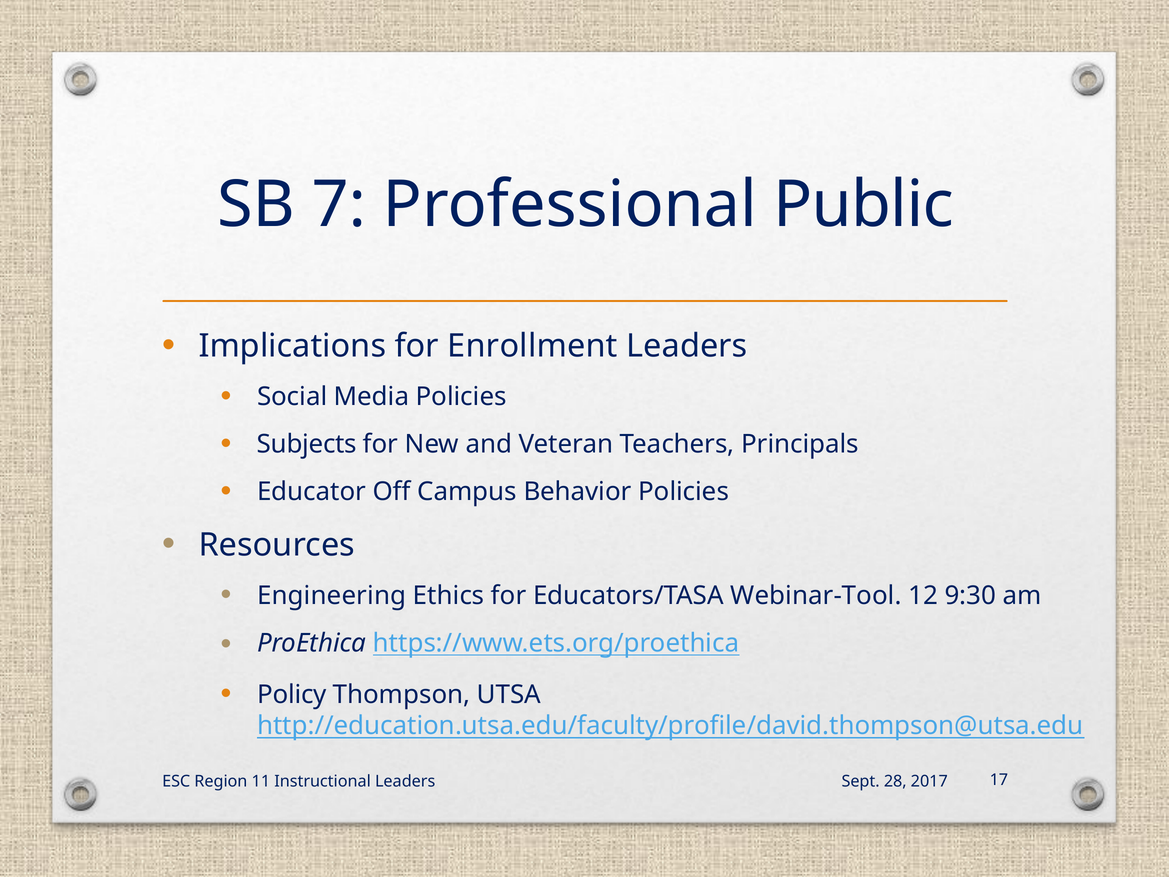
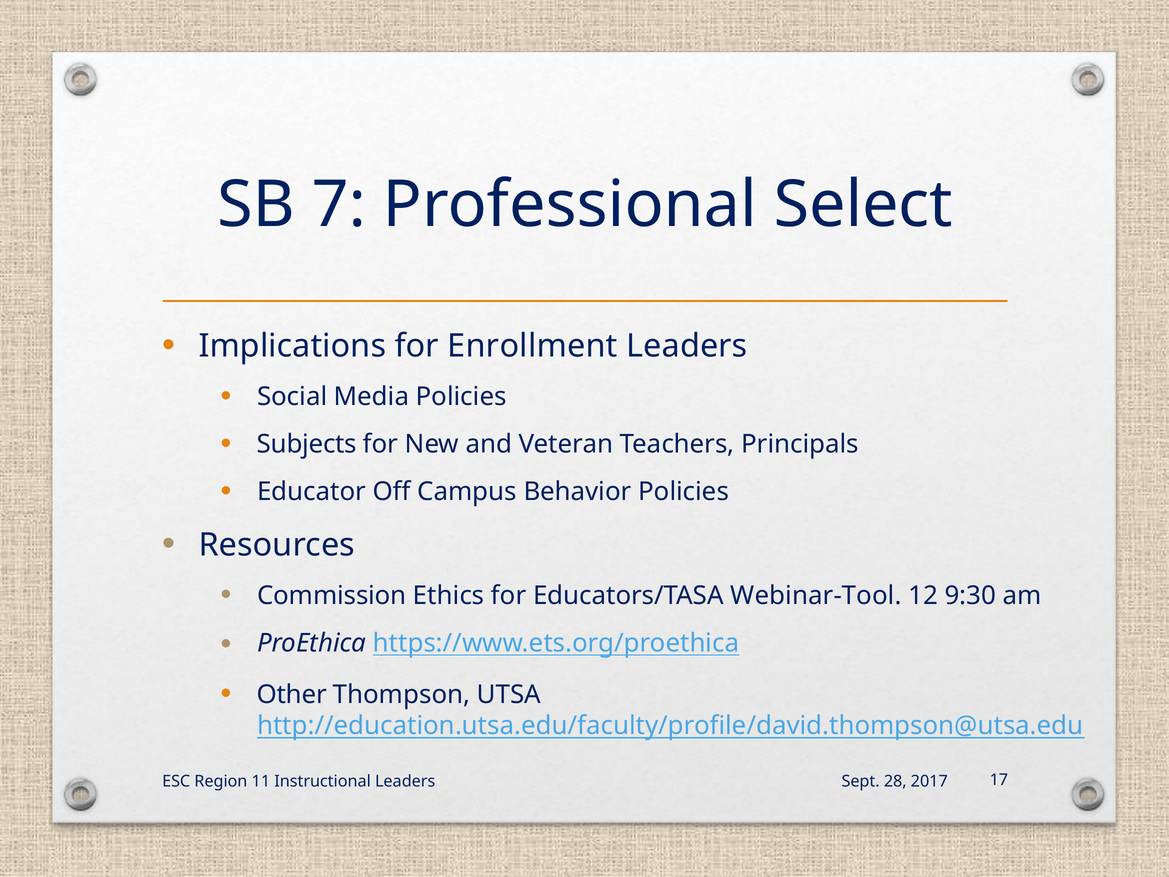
Public: Public -> Select (863, 205)
Engineering: Engineering -> Commission (332, 596)
Policy: Policy -> Other (292, 694)
